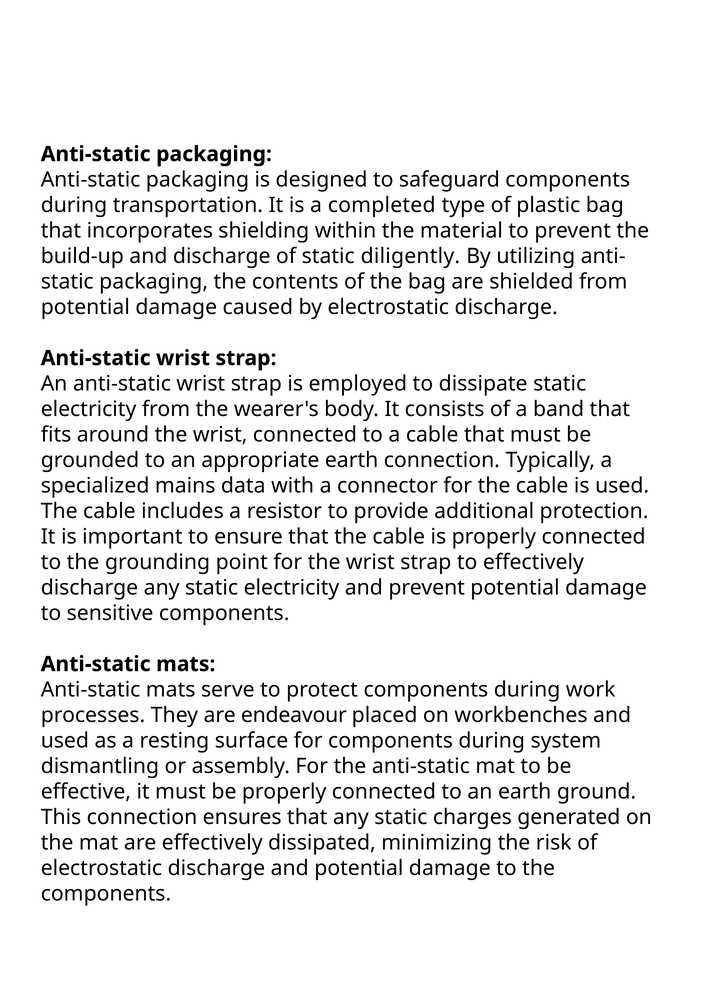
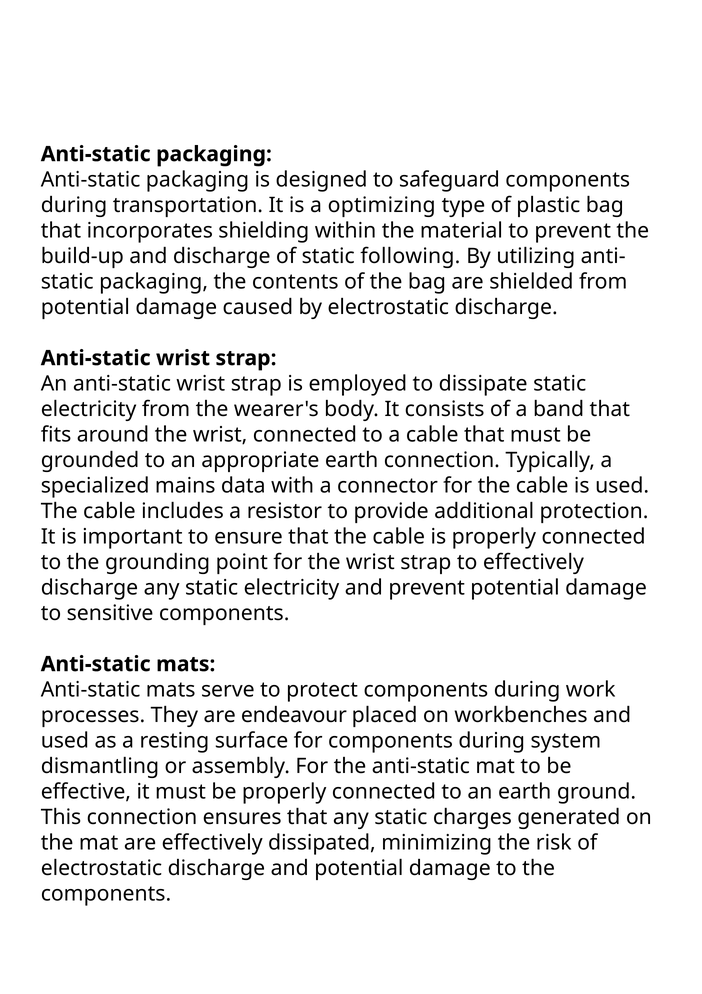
completed: completed -> optimizing (382, 205)
diligently: diligently -> following (410, 256)
